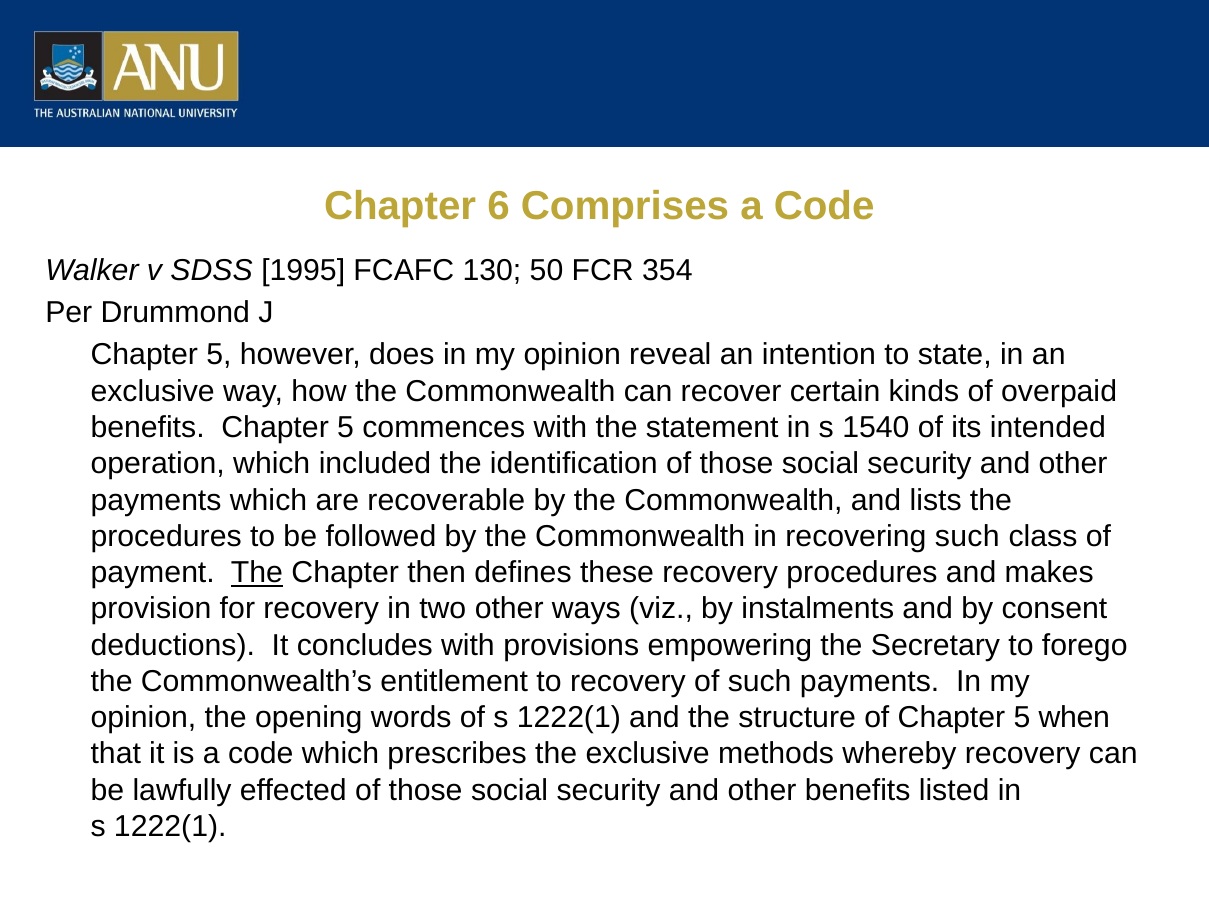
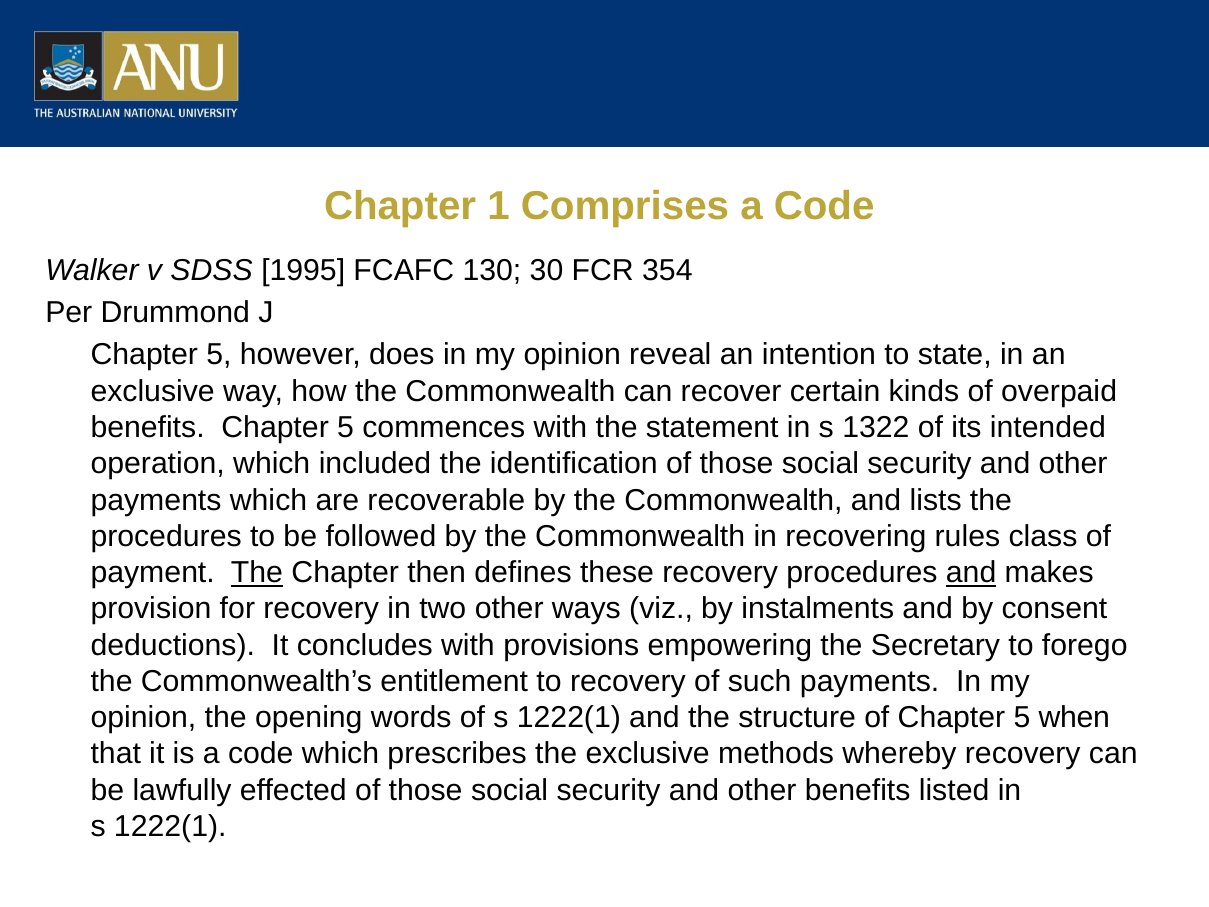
6: 6 -> 1 (499, 206)
50: 50 -> 30 (546, 270)
1540: 1540 -> 1322 (876, 427)
recovering such: such -> rules (967, 536)
and underline: none -> present (971, 572)
